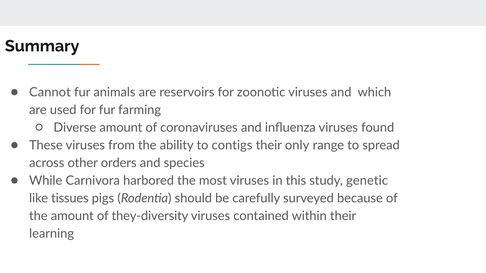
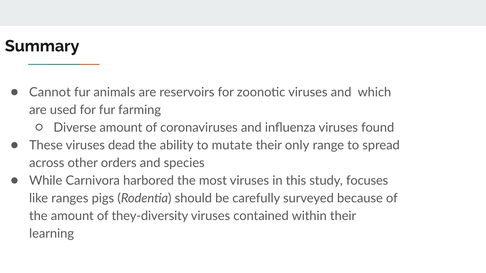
from: from -> dead (122, 145)
contigs: contigs -> mutate (232, 145)
genetic: genetic -> focuses (367, 181)
tissues: tissues -> ranges (70, 198)
